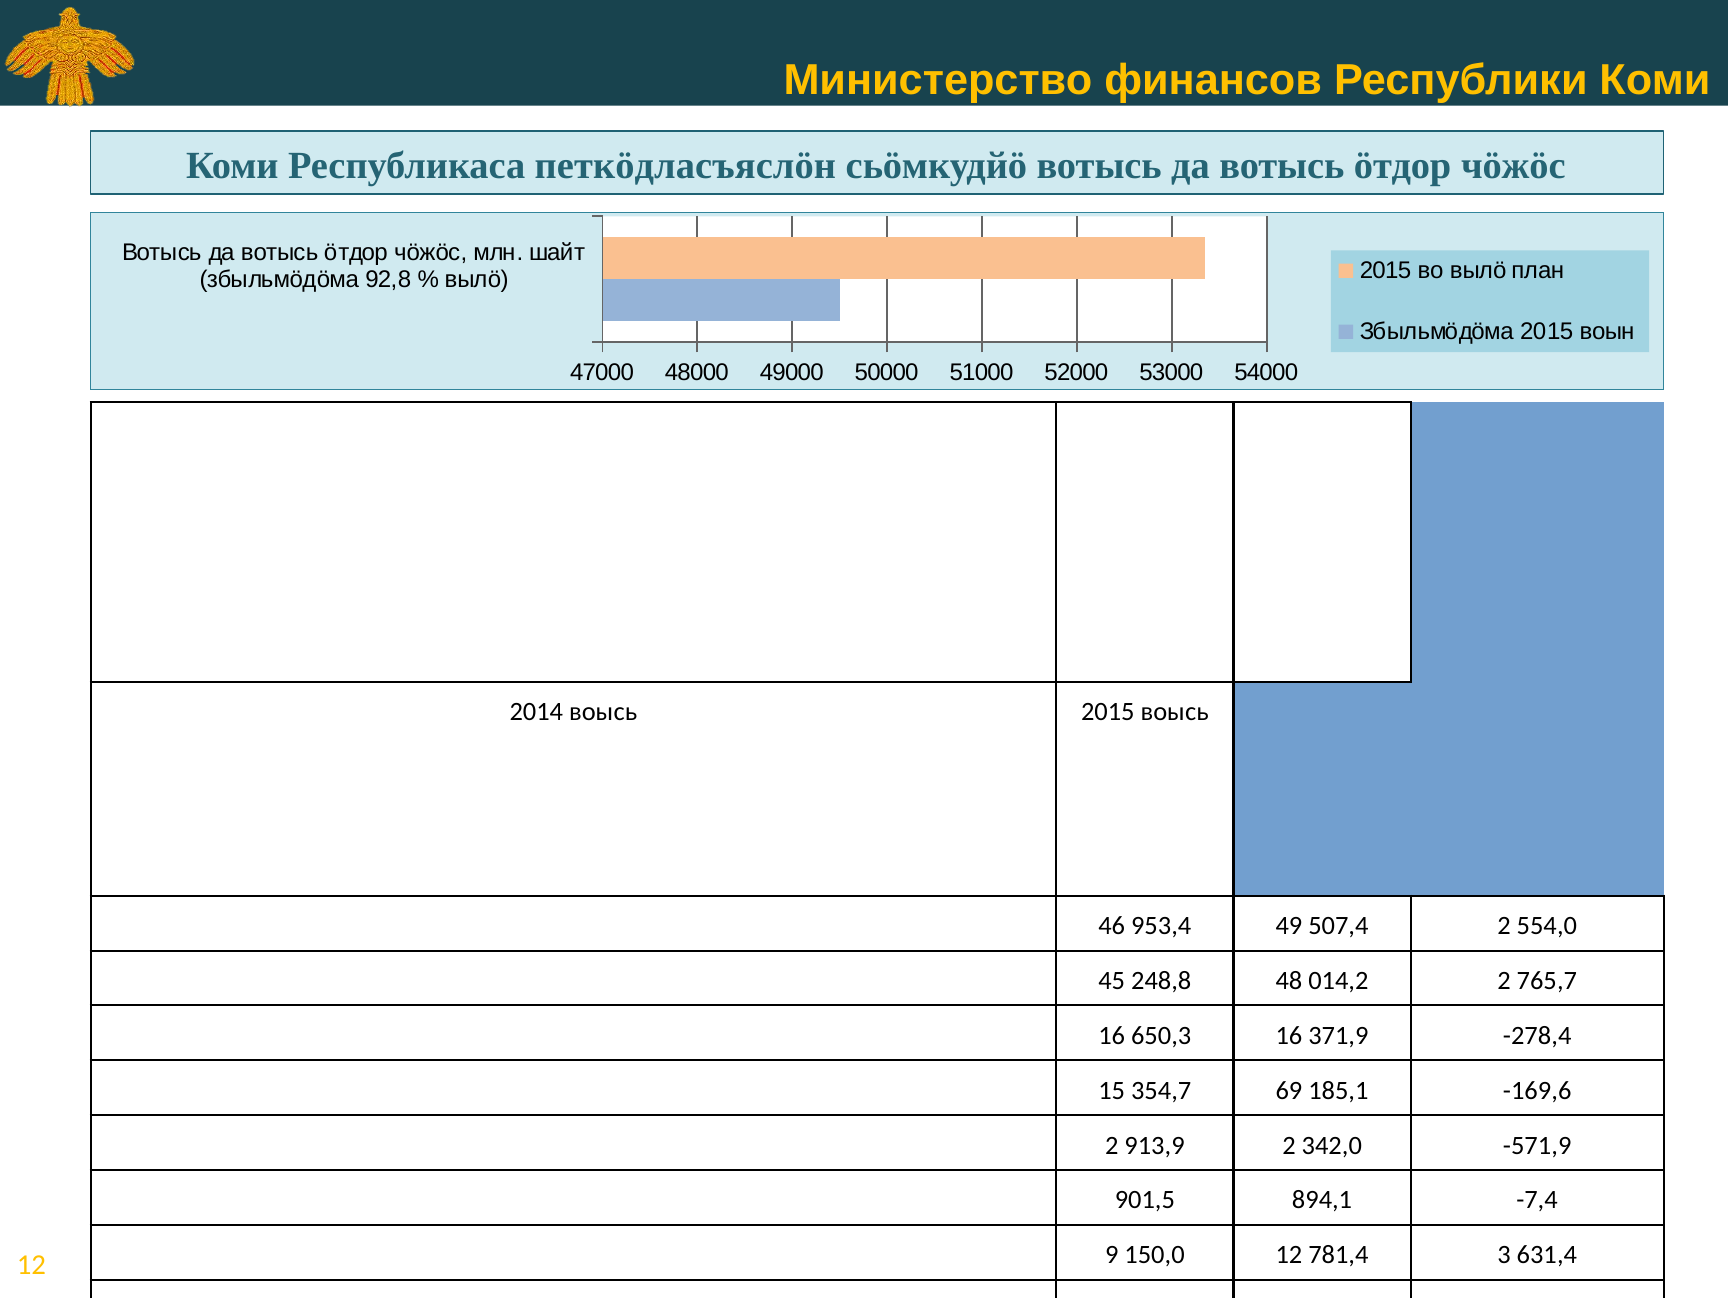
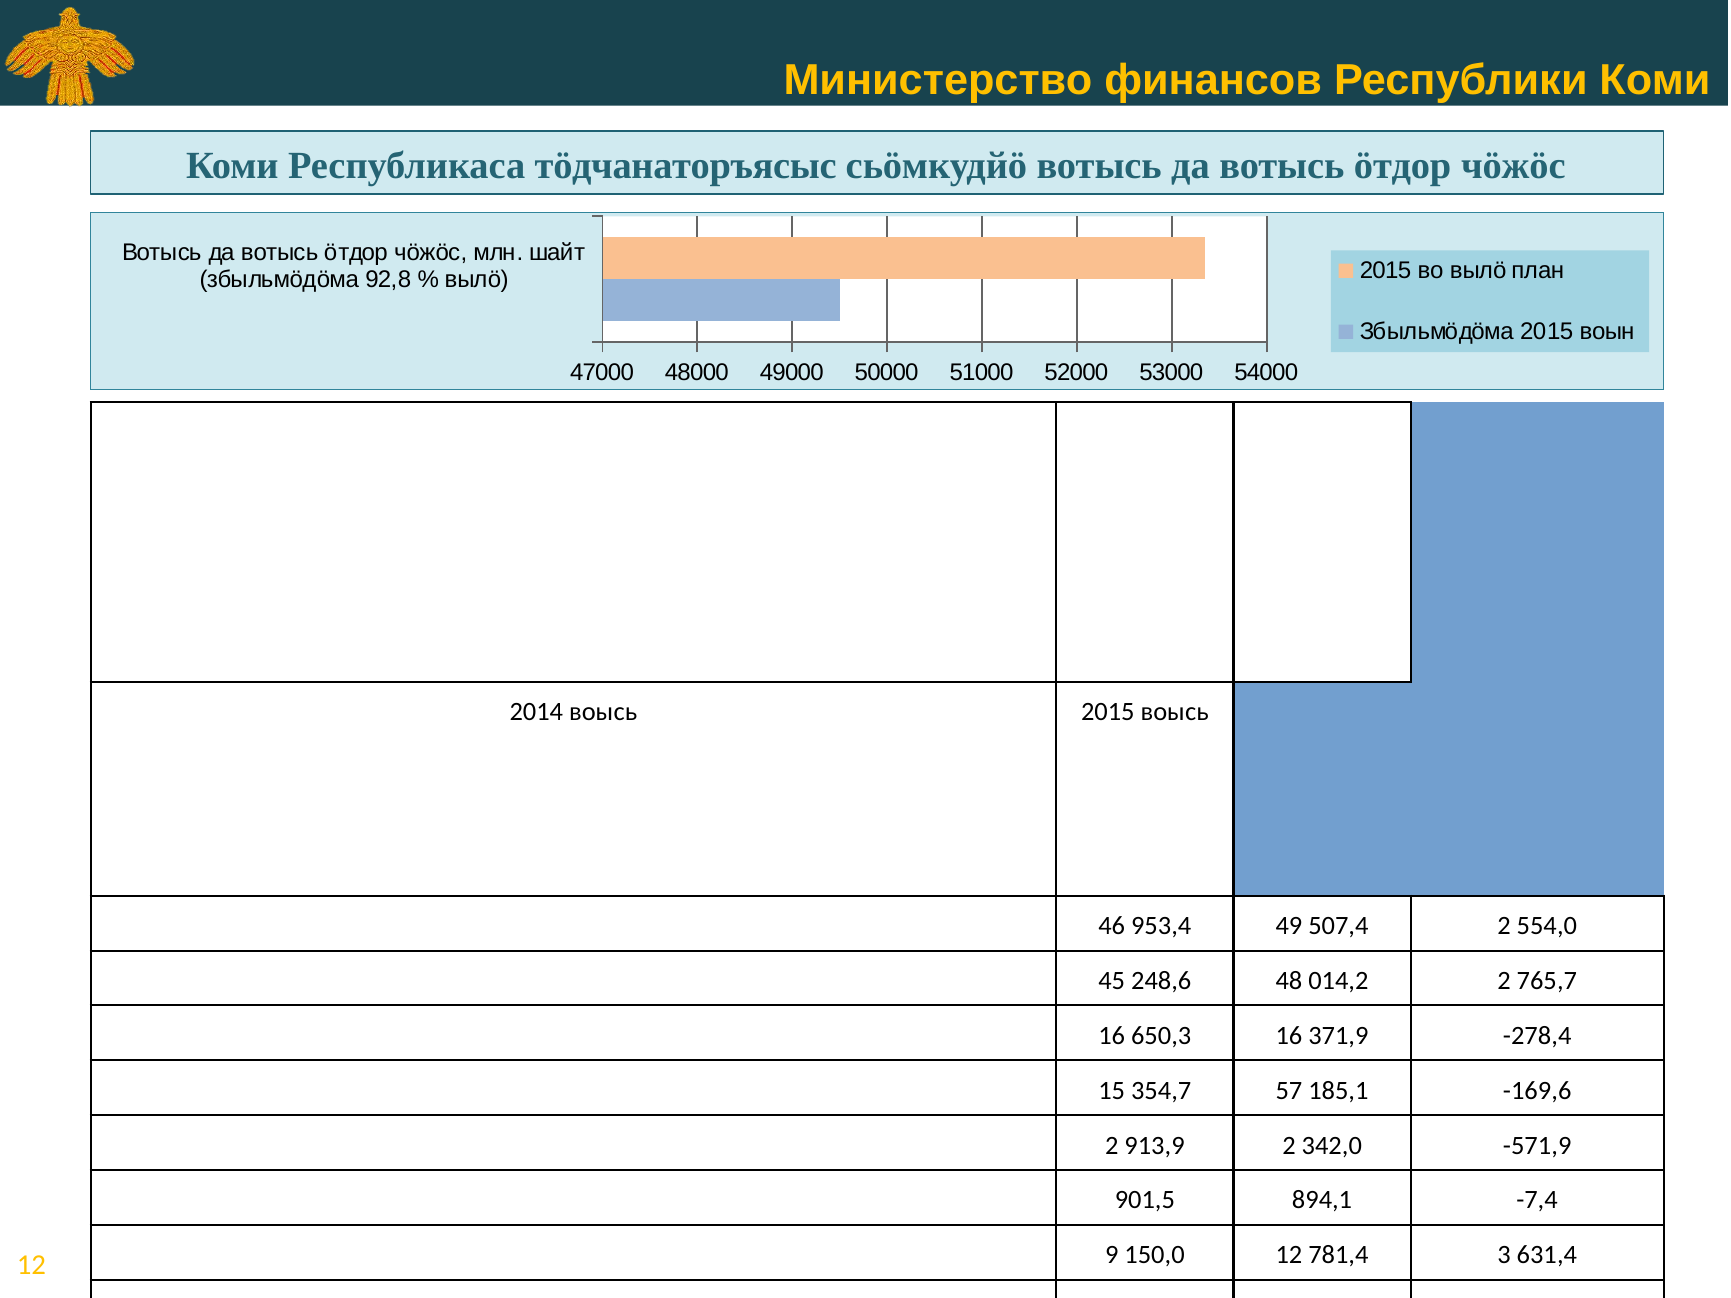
петкӧдласъяслӧн: петкӧдласъяслӧн -> тӧдчанаторъясыс (686, 165)
248,8: 248,8 -> 248,6 (1161, 981)
69: 69 -> 57 (1289, 1091)
